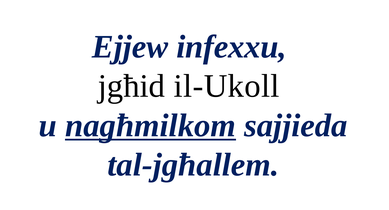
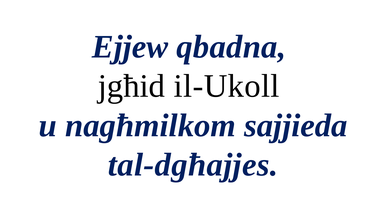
infexxu: infexxu -> qbadna (231, 47)
nagħmilkom underline: present -> none (151, 125)
tal-jgħallem: tal-jgħallem -> tal-dgħajjes (193, 164)
